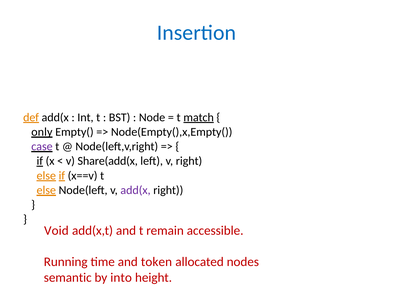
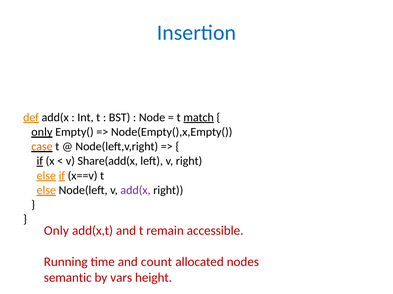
case colour: purple -> orange (42, 147)
Void: Void -> Only (56, 231)
token: token -> count (156, 263)
into: into -> vars (121, 278)
